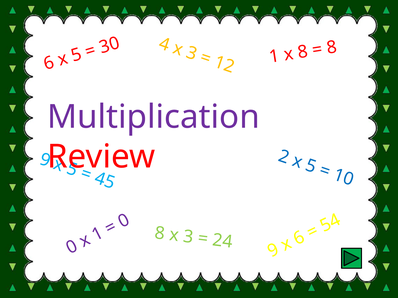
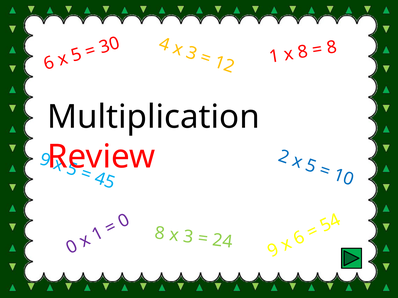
Multiplication colour: purple -> black (153, 117)
